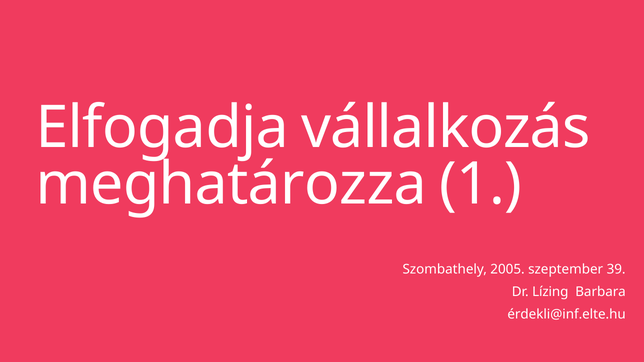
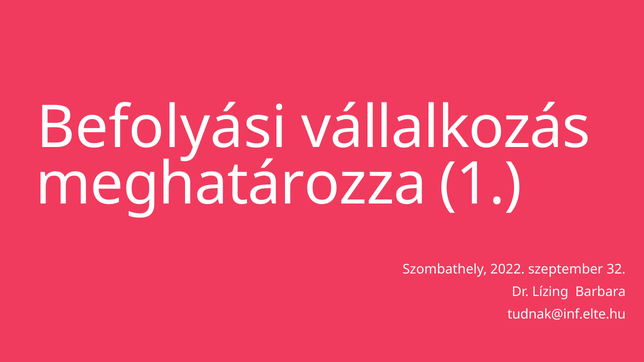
Elfogadja: Elfogadja -> Befolyási (162, 128)
2005: 2005 -> 2022 (508, 270)
39: 39 -> 32 (616, 270)
érdekli@inf.elte.hu: érdekli@inf.elte.hu -> tudnak@inf.elte.hu (567, 315)
